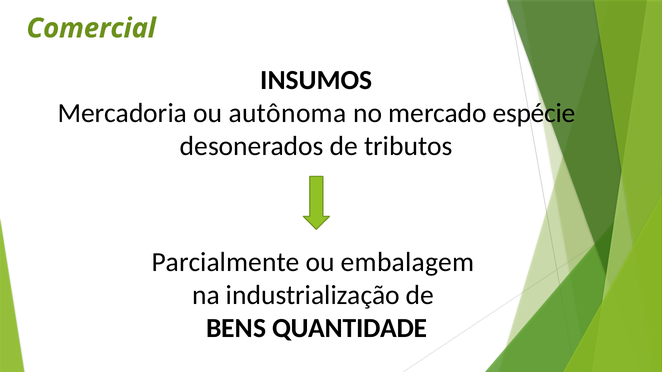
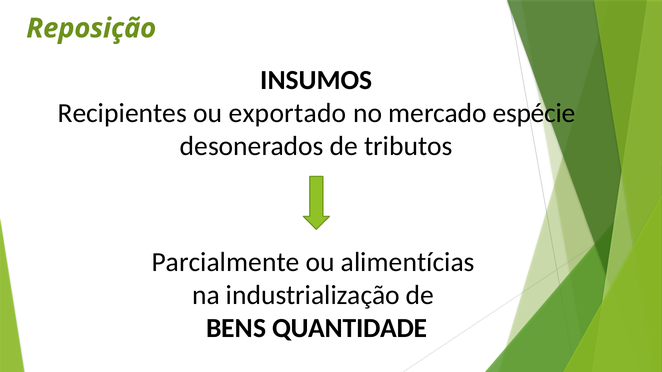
Comercial: Comercial -> Reposição (91, 28)
Mercadoria: Mercadoria -> Recipientes (122, 113)
autônoma: autônoma -> exportado (288, 113)
embalagem: embalagem -> alimentícias (408, 262)
